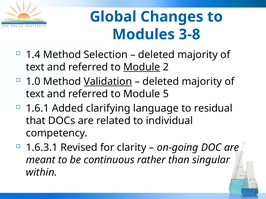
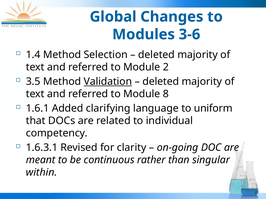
3-8: 3-8 -> 3-6 (189, 35)
Module underline: present -> none (142, 67)
1.0: 1.0 -> 3.5 (33, 82)
5: 5 -> 8 (166, 94)
residual: residual -> uniform (213, 109)
